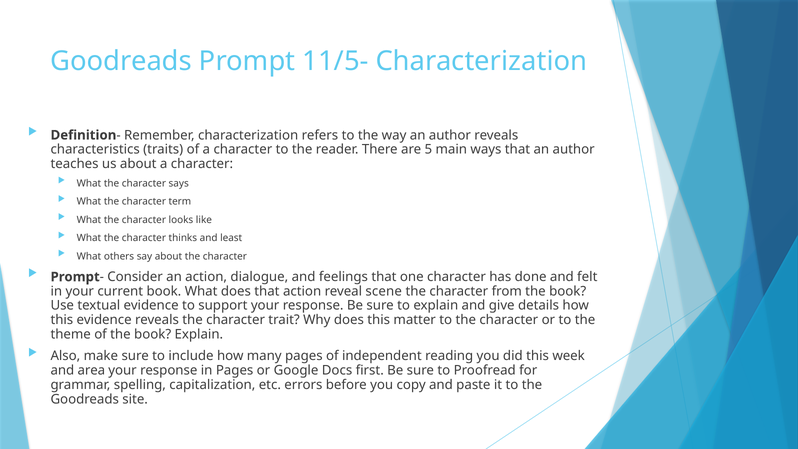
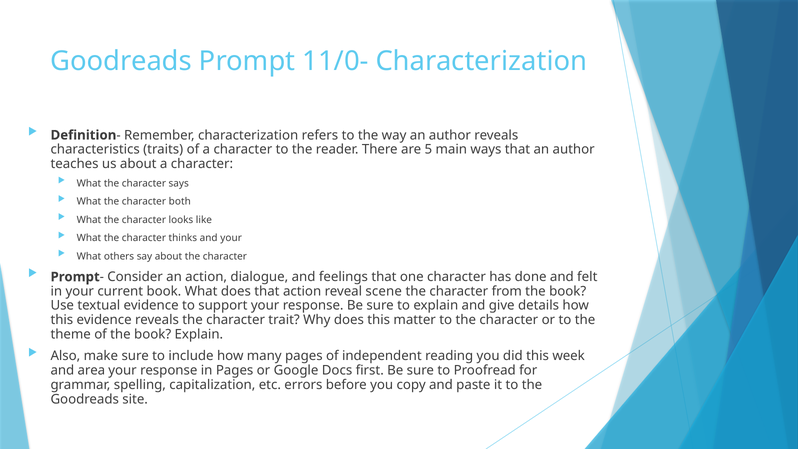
11/5-: 11/5- -> 11/0- (335, 61)
term: term -> both (180, 202)
and least: least -> your (231, 238)
